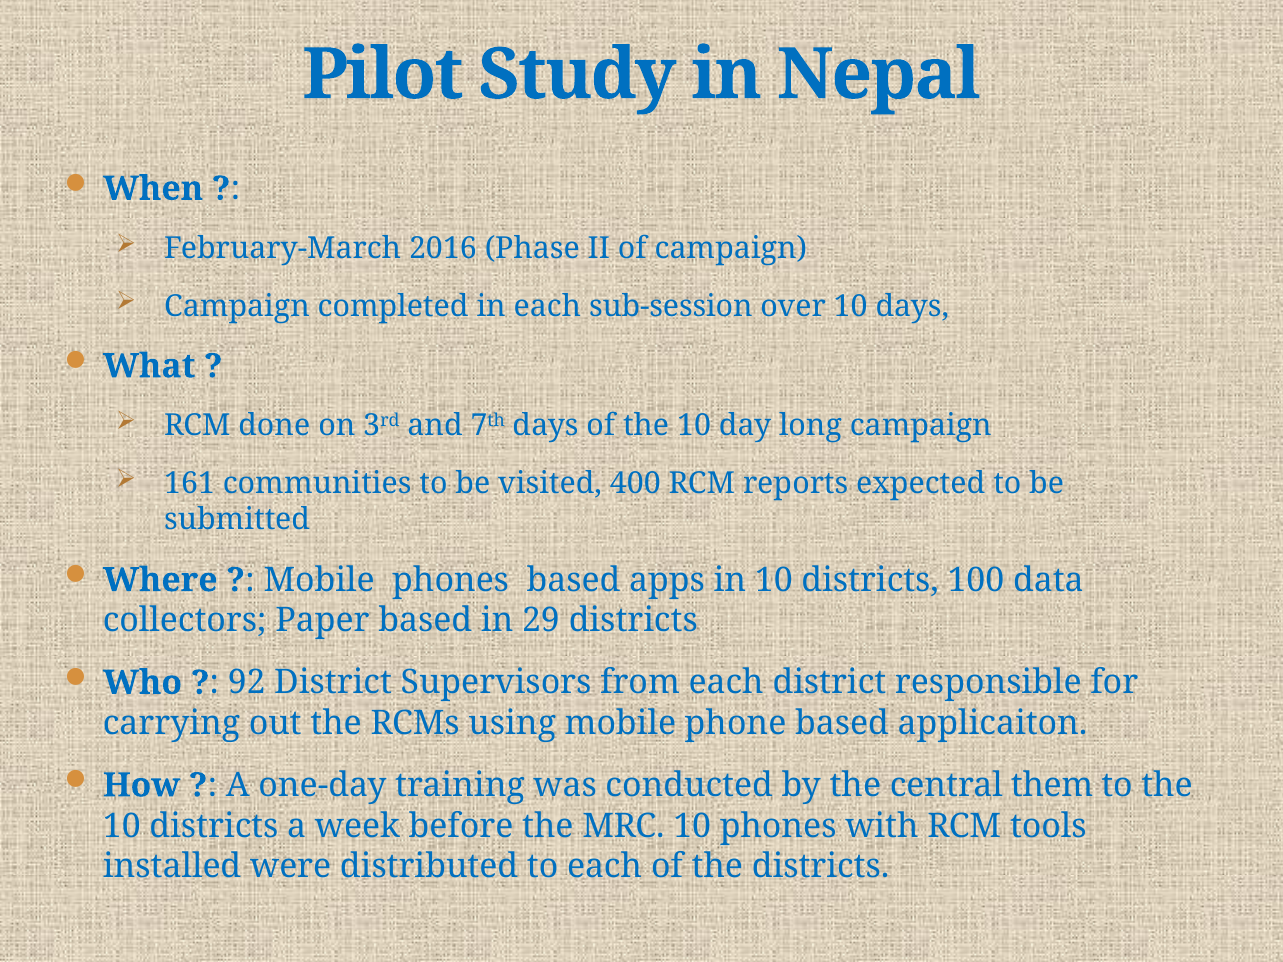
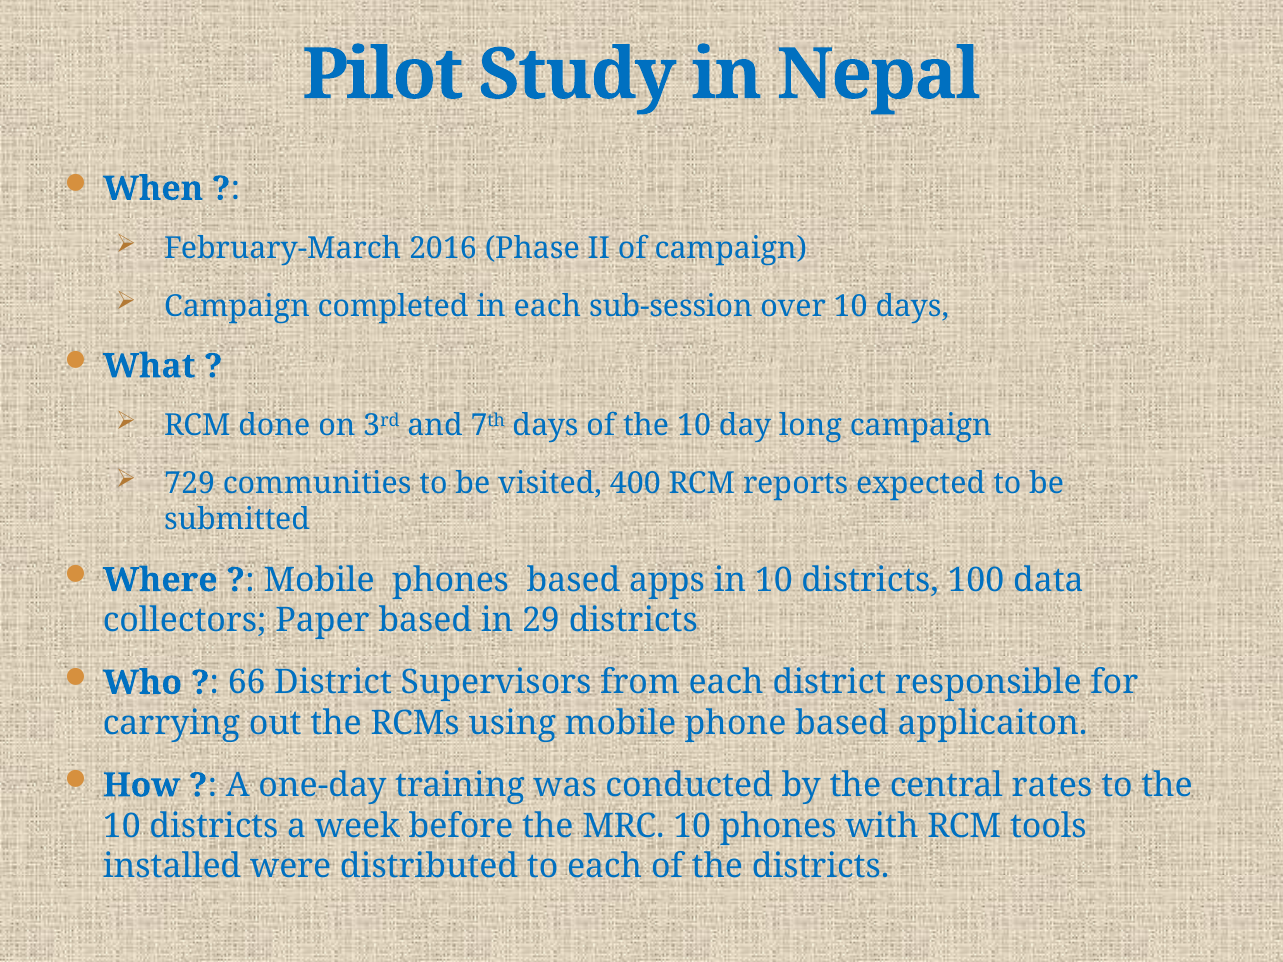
161: 161 -> 729 (190, 484)
92: 92 -> 66 (247, 683)
them: them -> rates (1052, 786)
